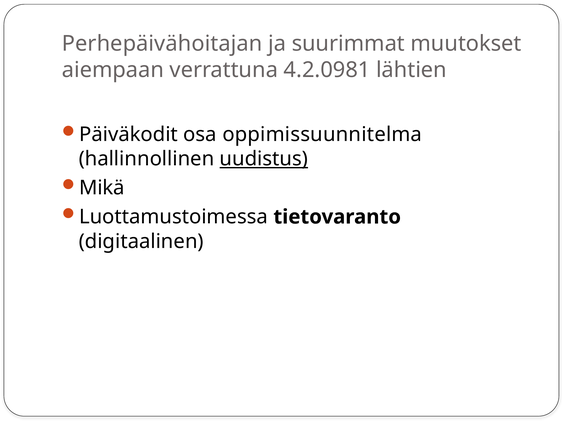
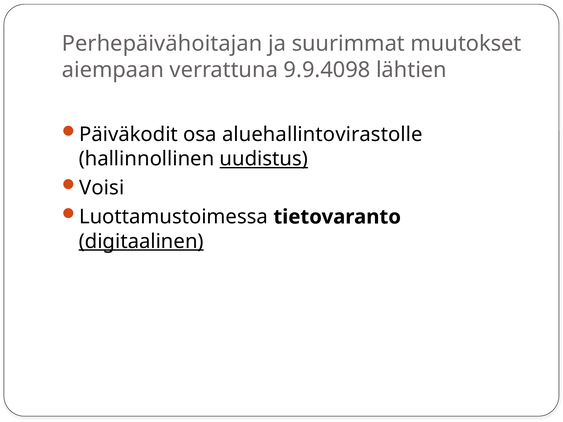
4.2.0981: 4.2.0981 -> 9.9.4098 (327, 70)
oppimissuunnitelma: oppimissuunnitelma -> aluehallintovirastolle (322, 135)
Mikä: Mikä -> Voisi (102, 188)
digitaalinen underline: none -> present (141, 241)
